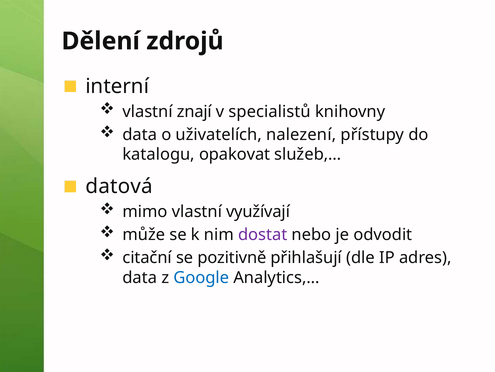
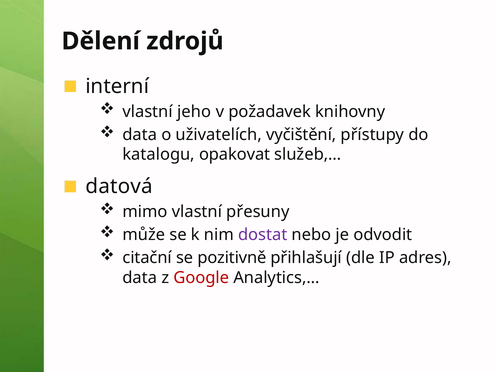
znají: znají -> jeho (194, 111)
specialistů: specialistů -> požadavek (270, 111)
nalezení: nalezení -> vyčištění (301, 134)
využívají: využívají -> přesuny (258, 211)
Google colour: blue -> red (201, 277)
